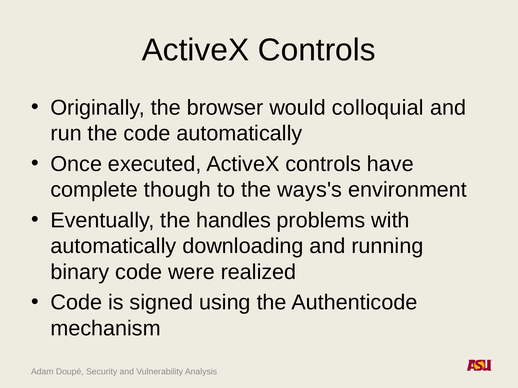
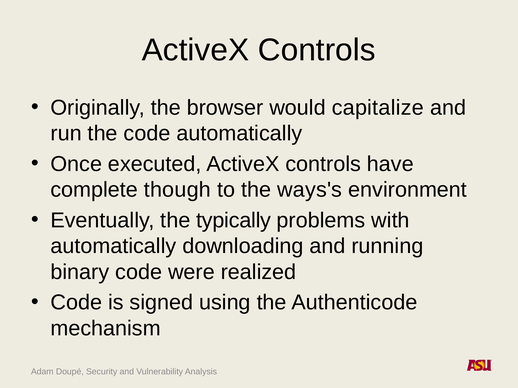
colloquial: colloquial -> capitalize (378, 108)
handles: handles -> typically (234, 221)
